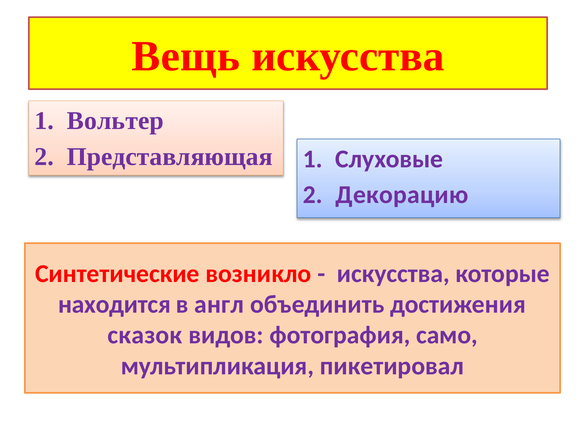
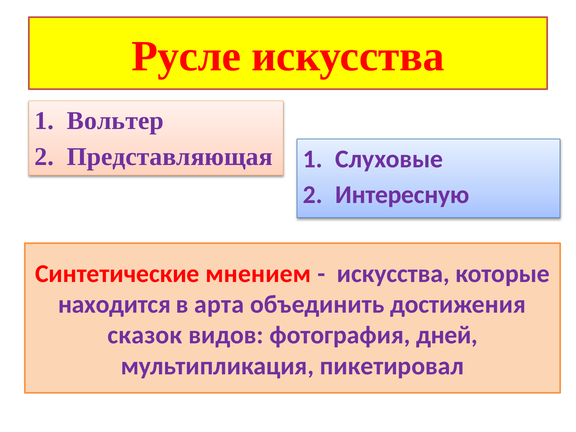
Вещь: Вещь -> Русле (186, 56)
Декорацию: Декорацию -> Интересную (402, 195)
возникло: возникло -> мнением (258, 274)
англ: англ -> арта (219, 304)
само: само -> дней (447, 335)
